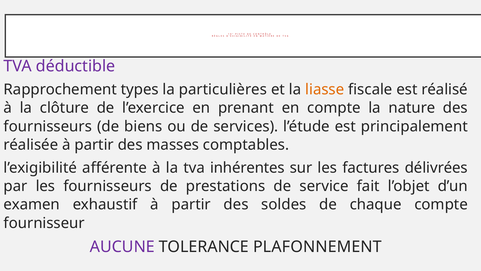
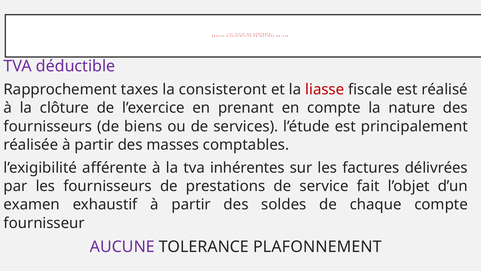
types: types -> taxes (140, 89)
particulières: particulières -> consisteront (223, 89)
liasse colour: orange -> red (325, 89)
